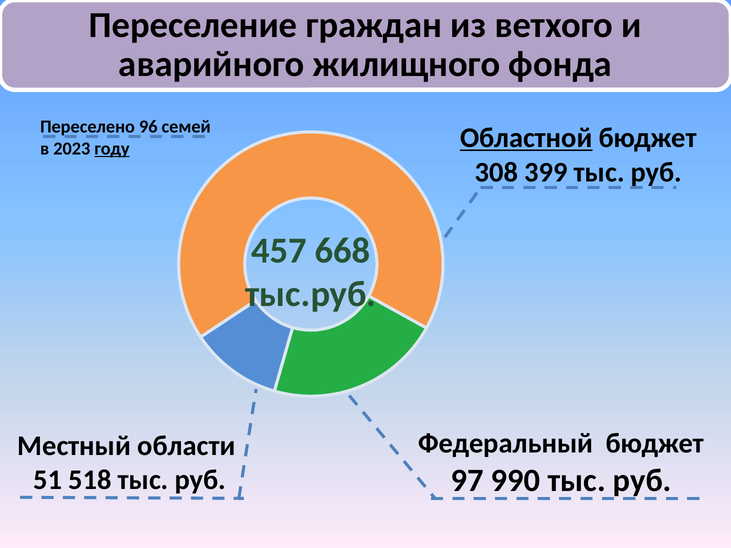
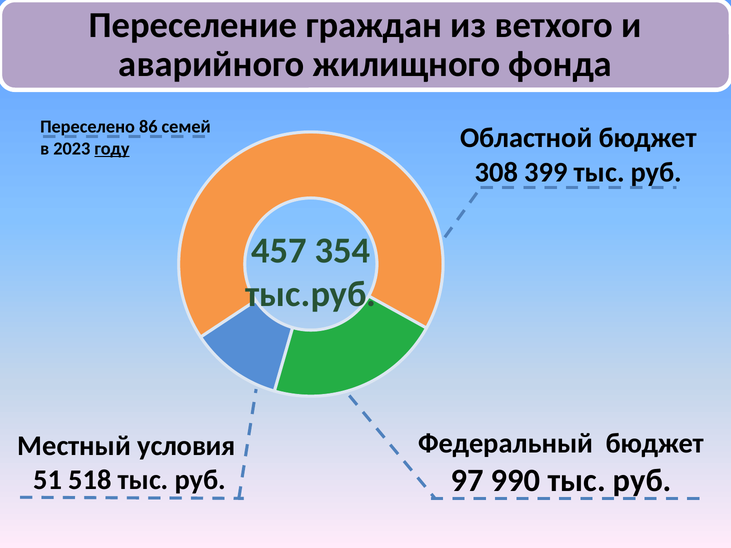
96: 96 -> 86 (148, 127)
Областной underline: present -> none (526, 138)
668: 668 -> 354 (343, 251)
области: области -> условия (186, 446)
